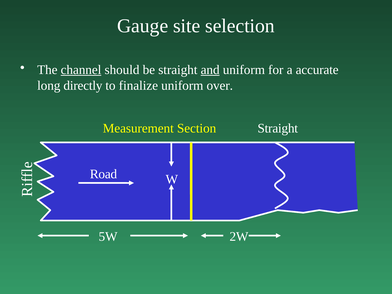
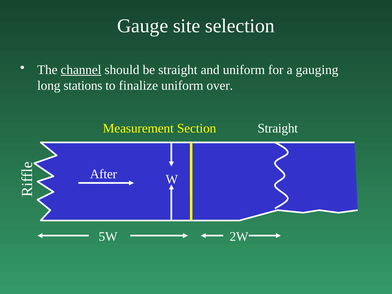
and underline: present -> none (210, 70)
accurate: accurate -> gauging (317, 70)
directly: directly -> stations (83, 86)
Road: Road -> After (103, 174)
